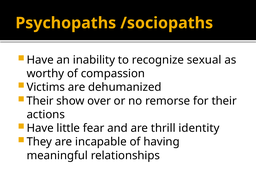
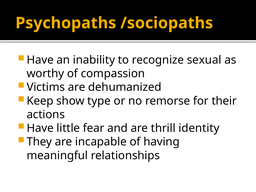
Their: Their -> Keep (40, 101)
over: over -> type (99, 101)
